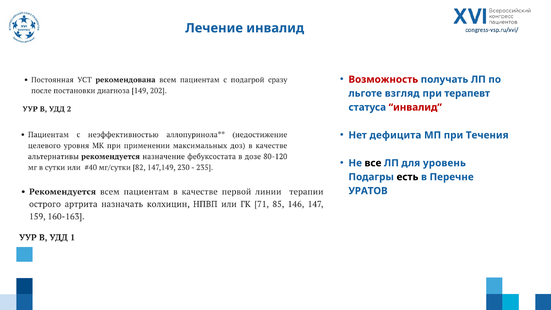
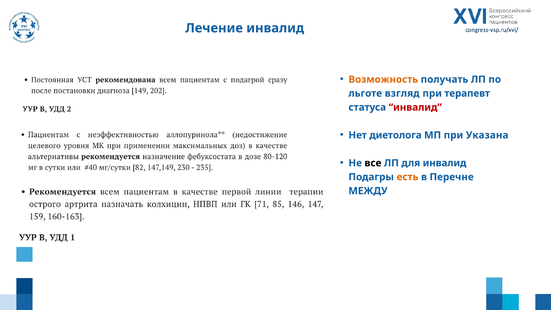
Возможность colour: red -> orange (383, 79)
дефицита: дефицита -> диетолога (396, 135)
Течения: Течения -> Указана (487, 135)
для уровень: уровень -> инвалид (445, 163)
есть colour: black -> orange (407, 177)
УРАТОВ: УРАТОВ -> МЕЖДУ (368, 191)
